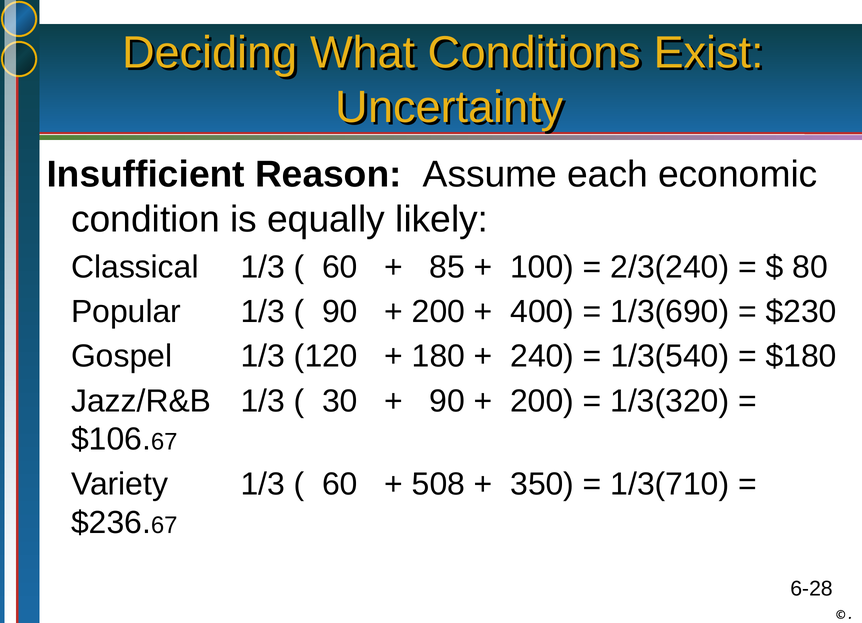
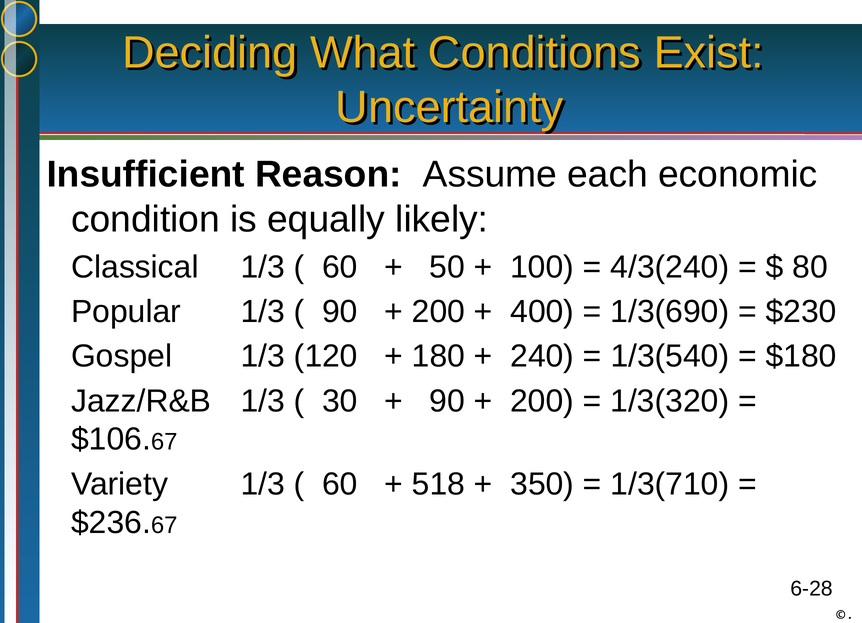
85: 85 -> 50 (447, 267)
2/3(240: 2/3(240 -> 4/3(240 (670, 267)
508: 508 -> 518 (438, 484)
